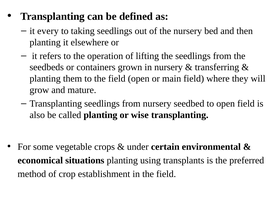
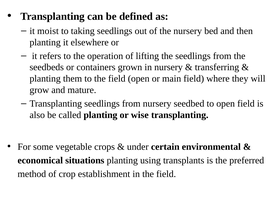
every: every -> moist (48, 31)
